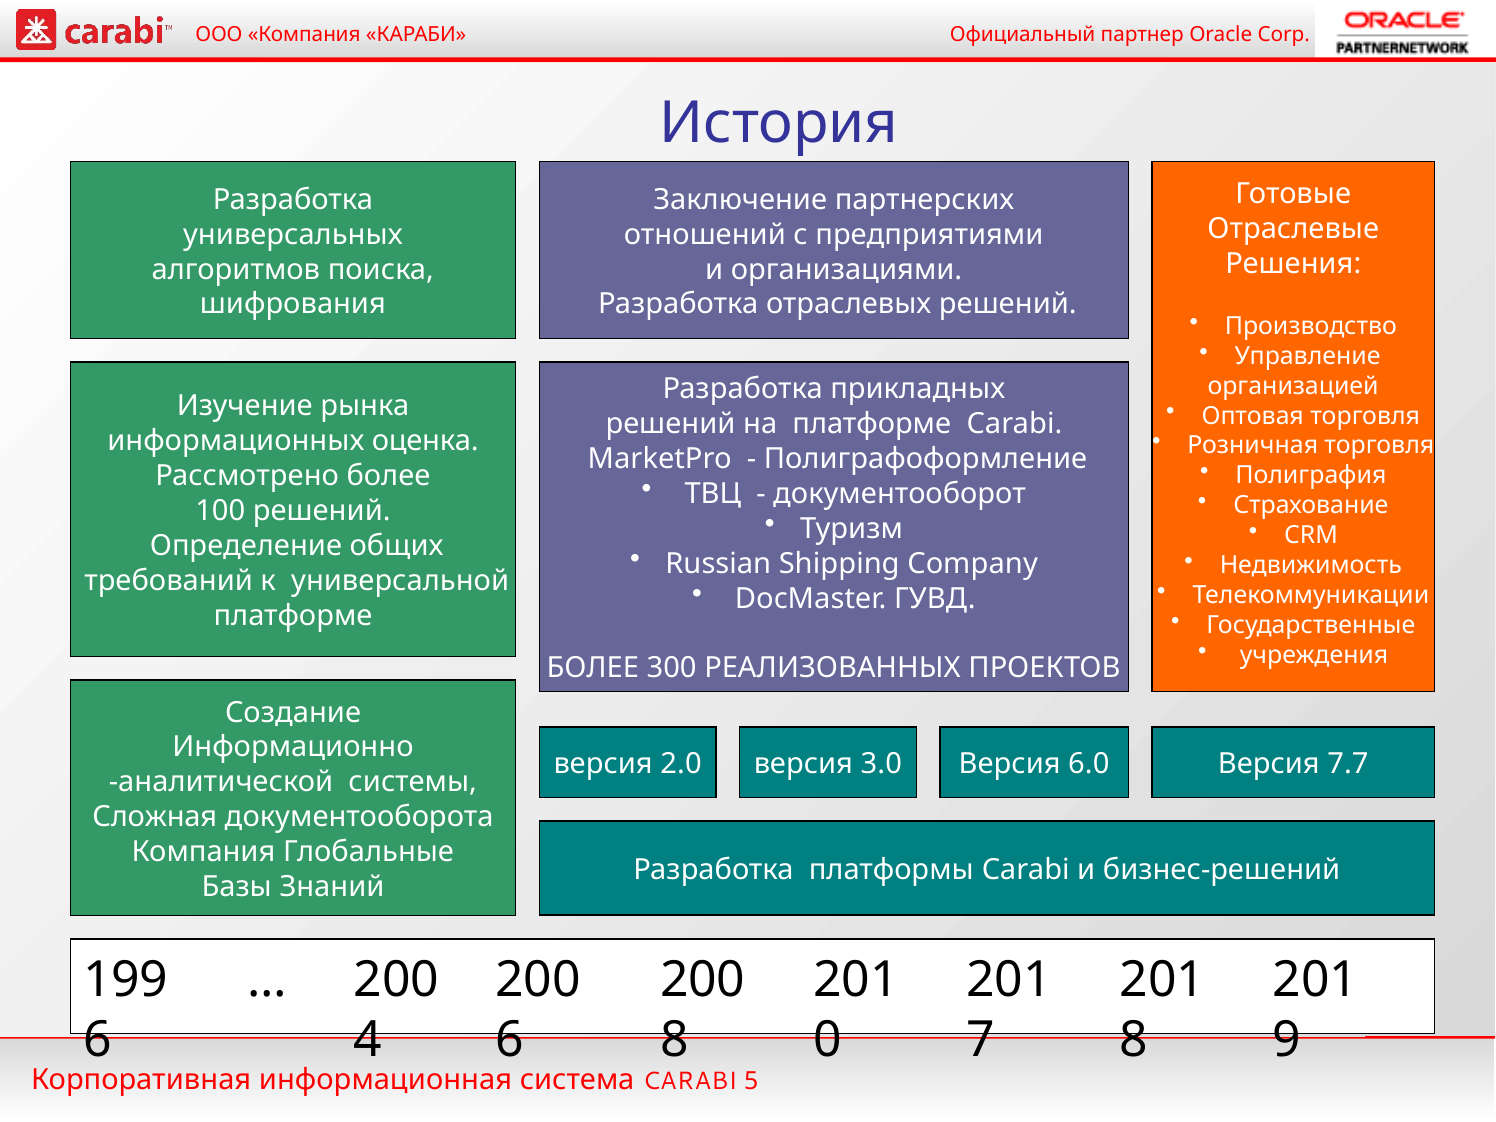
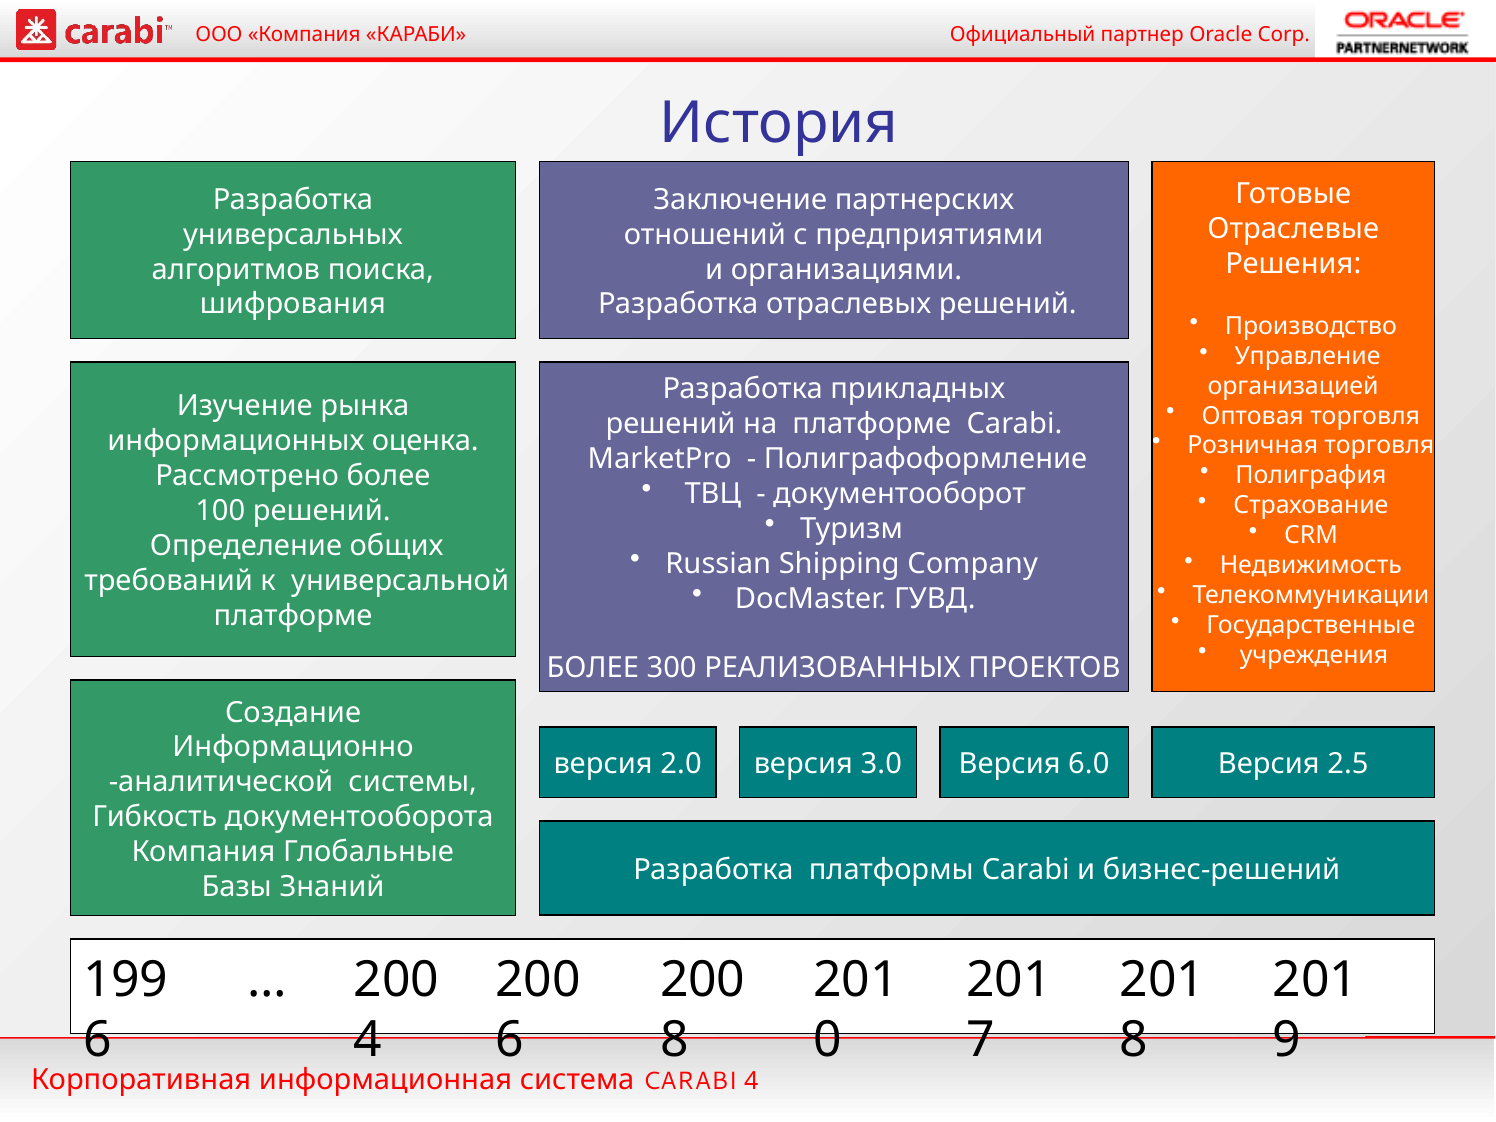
7.7: 7.7 -> 2.5 (1348, 764)
Сложная: Сложная -> Гибкость (155, 817)
CARABI 5: 5 -> 4 (751, 1082)
